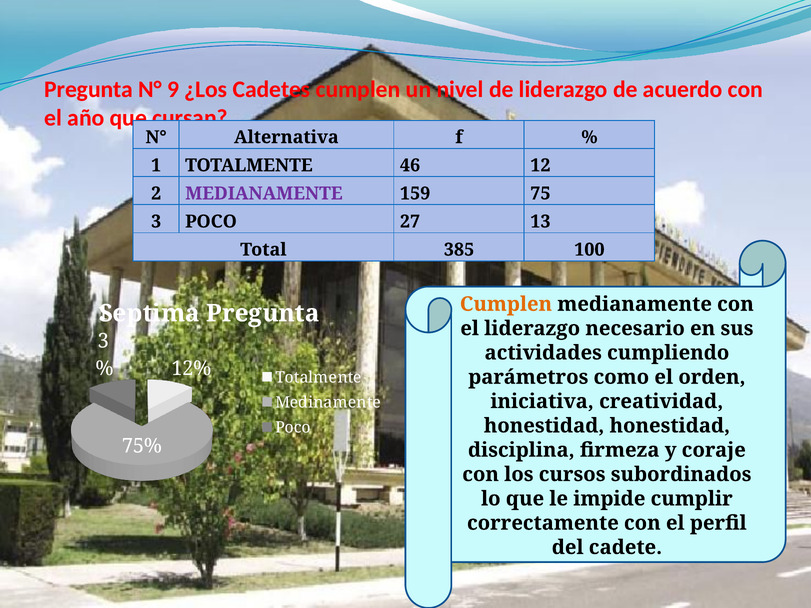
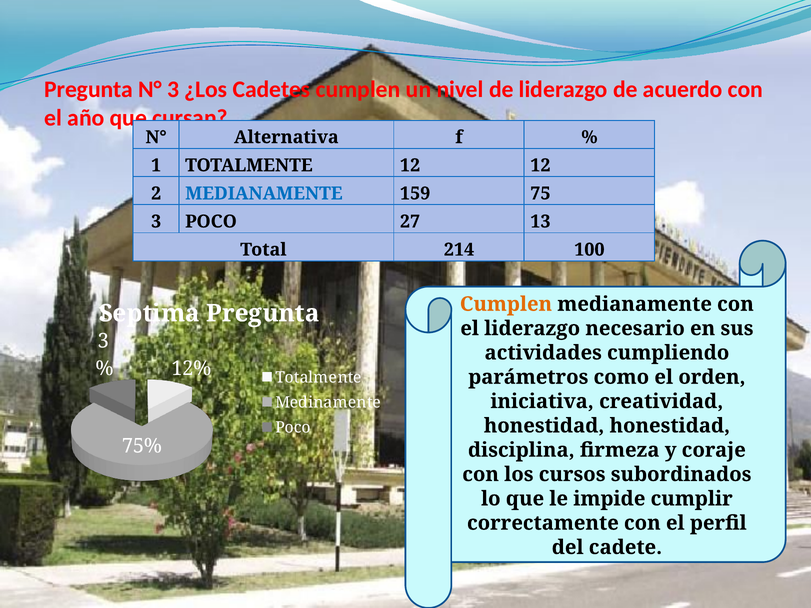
N° 9: 9 -> 3 (173, 90)
TOTALMENTE 46: 46 -> 12 (410, 165)
MEDIANAMENTE colour: purple -> blue (264, 194)
385: 385 -> 214 (459, 250)
